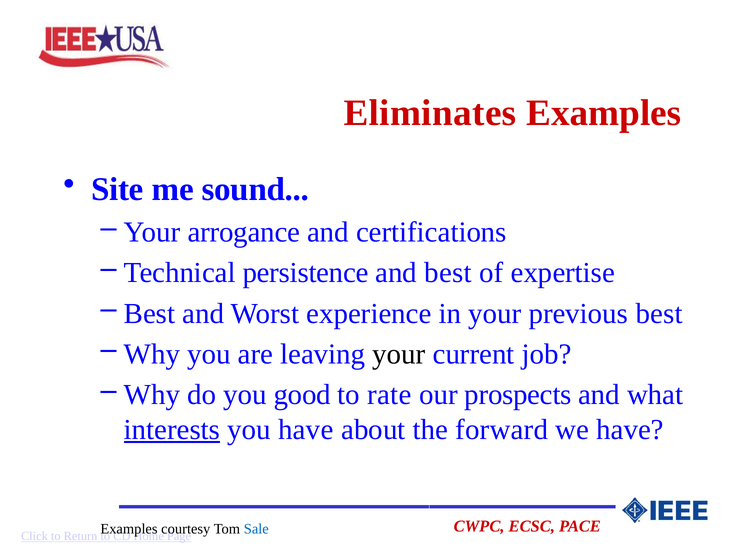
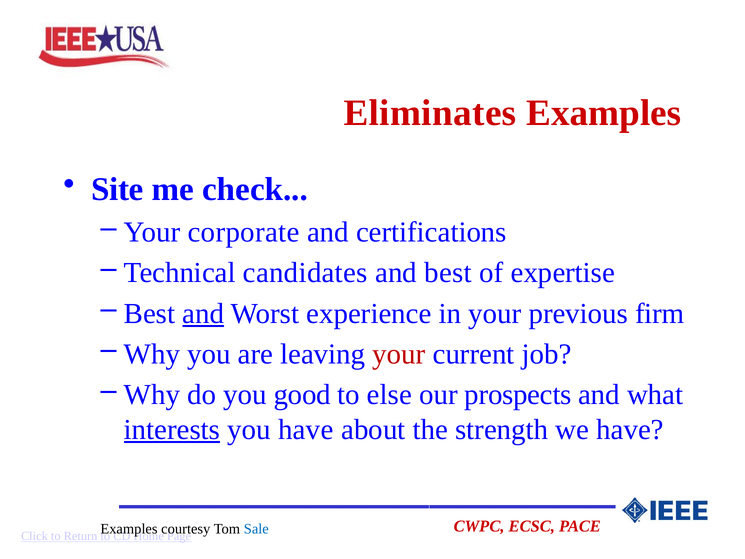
sound: sound -> check (255, 189)
arrogance: arrogance -> corporate (244, 232)
persistence: persistence -> candidates (305, 273)
and underline: none -> present (203, 313)
previous best: best -> firm (660, 313)
your colour: black -> red (399, 354)
rate: rate -> else (389, 395)
forward: forward -> strength (502, 429)
